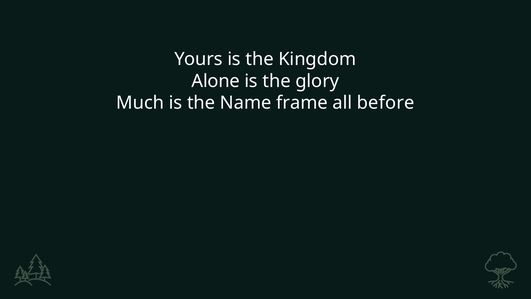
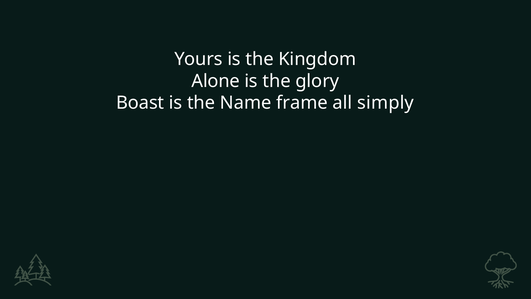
Much: Much -> Boast (140, 103)
before: before -> simply (386, 103)
